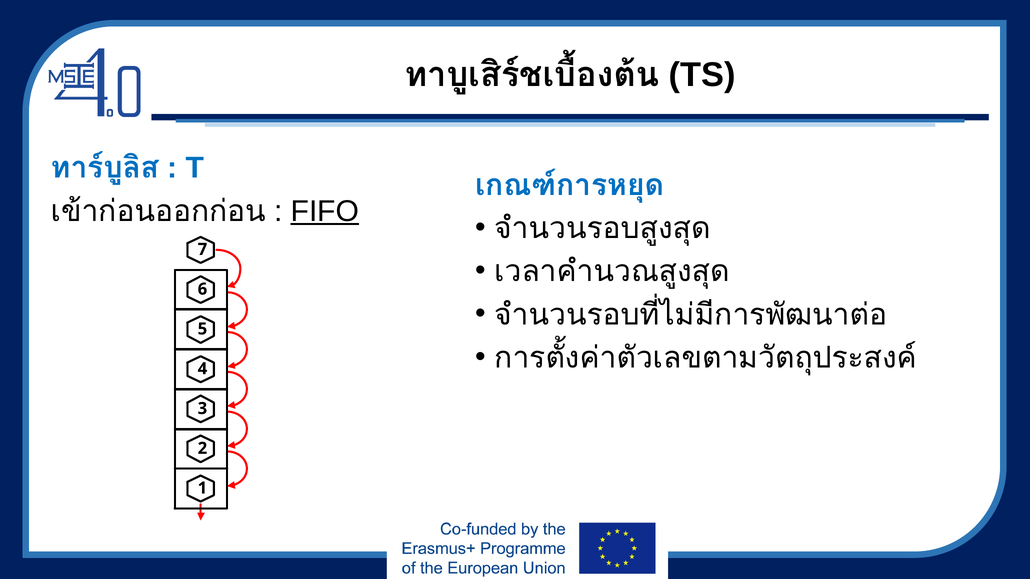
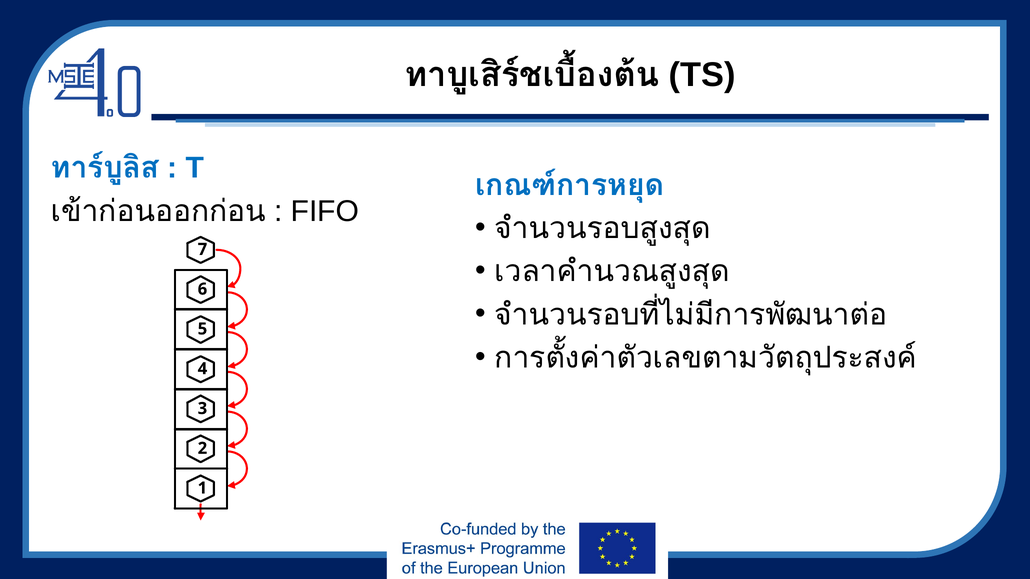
FIFO underline: present -> none (325, 211)
